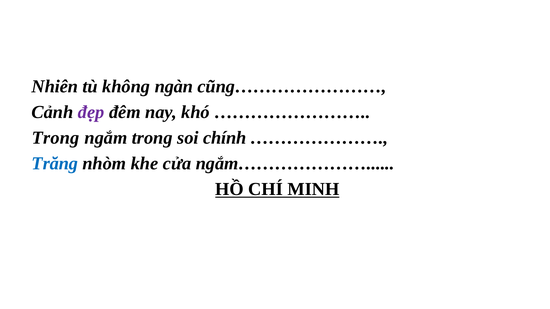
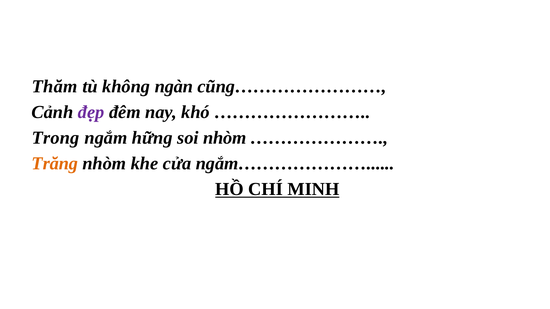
Nhiên: Nhiên -> Thăm (55, 87)
ngắm trong: trong -> hững (152, 138)
soi chính: chính -> nhòm (225, 138)
Trăng colour: blue -> orange (55, 164)
